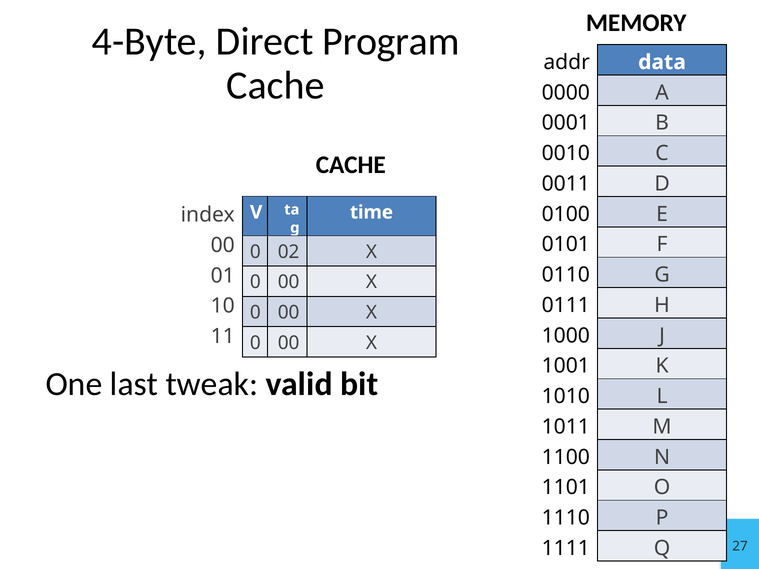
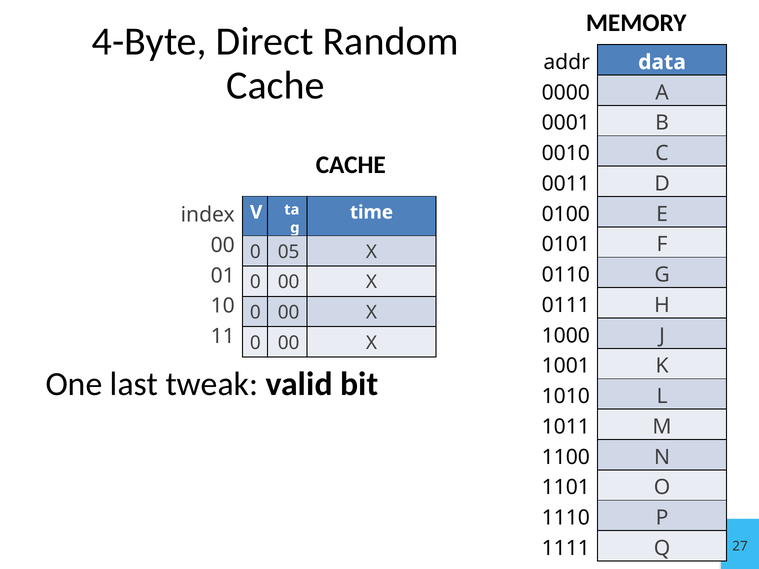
Program: Program -> Random (391, 41)
02: 02 -> 05 (289, 252)
